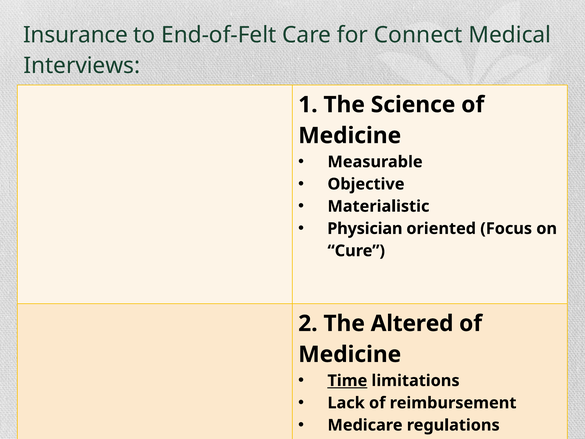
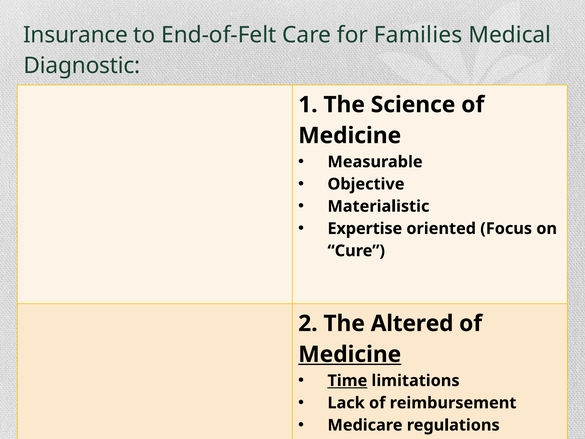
Connect: Connect -> Families (418, 35)
Interviews: Interviews -> Diagnostic (82, 66)
Physician: Physician -> Expertise (365, 228)
Medicine underline: none -> present (350, 354)
